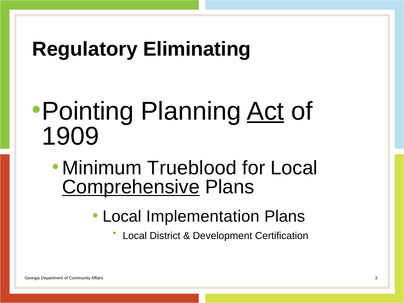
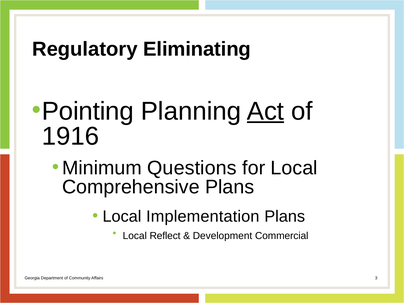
1909: 1909 -> 1916 (71, 136)
Trueblood: Trueblood -> Questions (192, 168)
Comprehensive underline: present -> none (131, 187)
District: District -> Reflect (165, 236)
Certification: Certification -> Commercial (282, 236)
